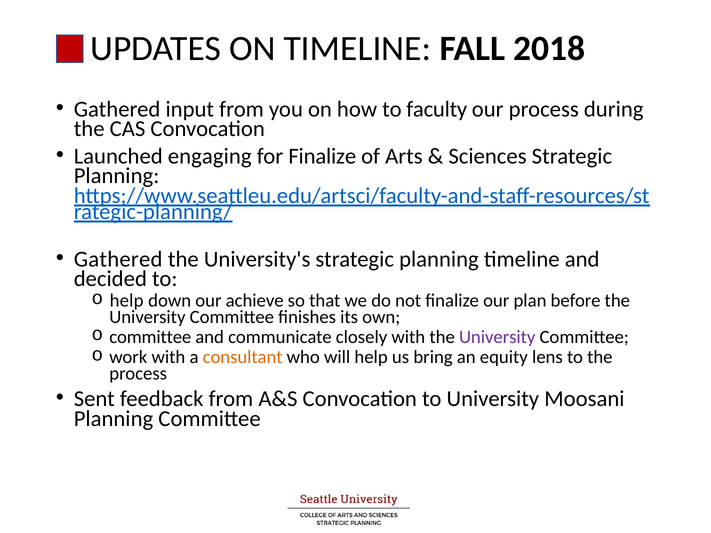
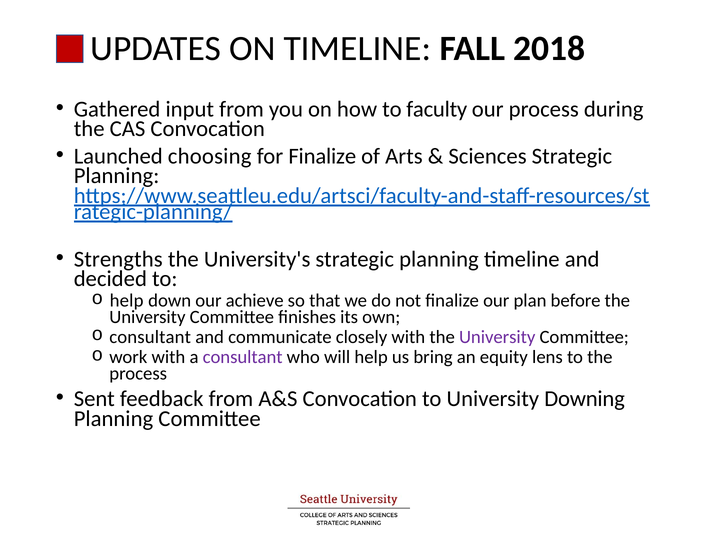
engaging: engaging -> choosing (210, 156)
Gathered: Gathered -> Strengths (118, 259)
committee: committee -> consultant (150, 337)
consultant colour: orange -> purple (243, 357)
Moosani: Moosani -> Downing (585, 399)
